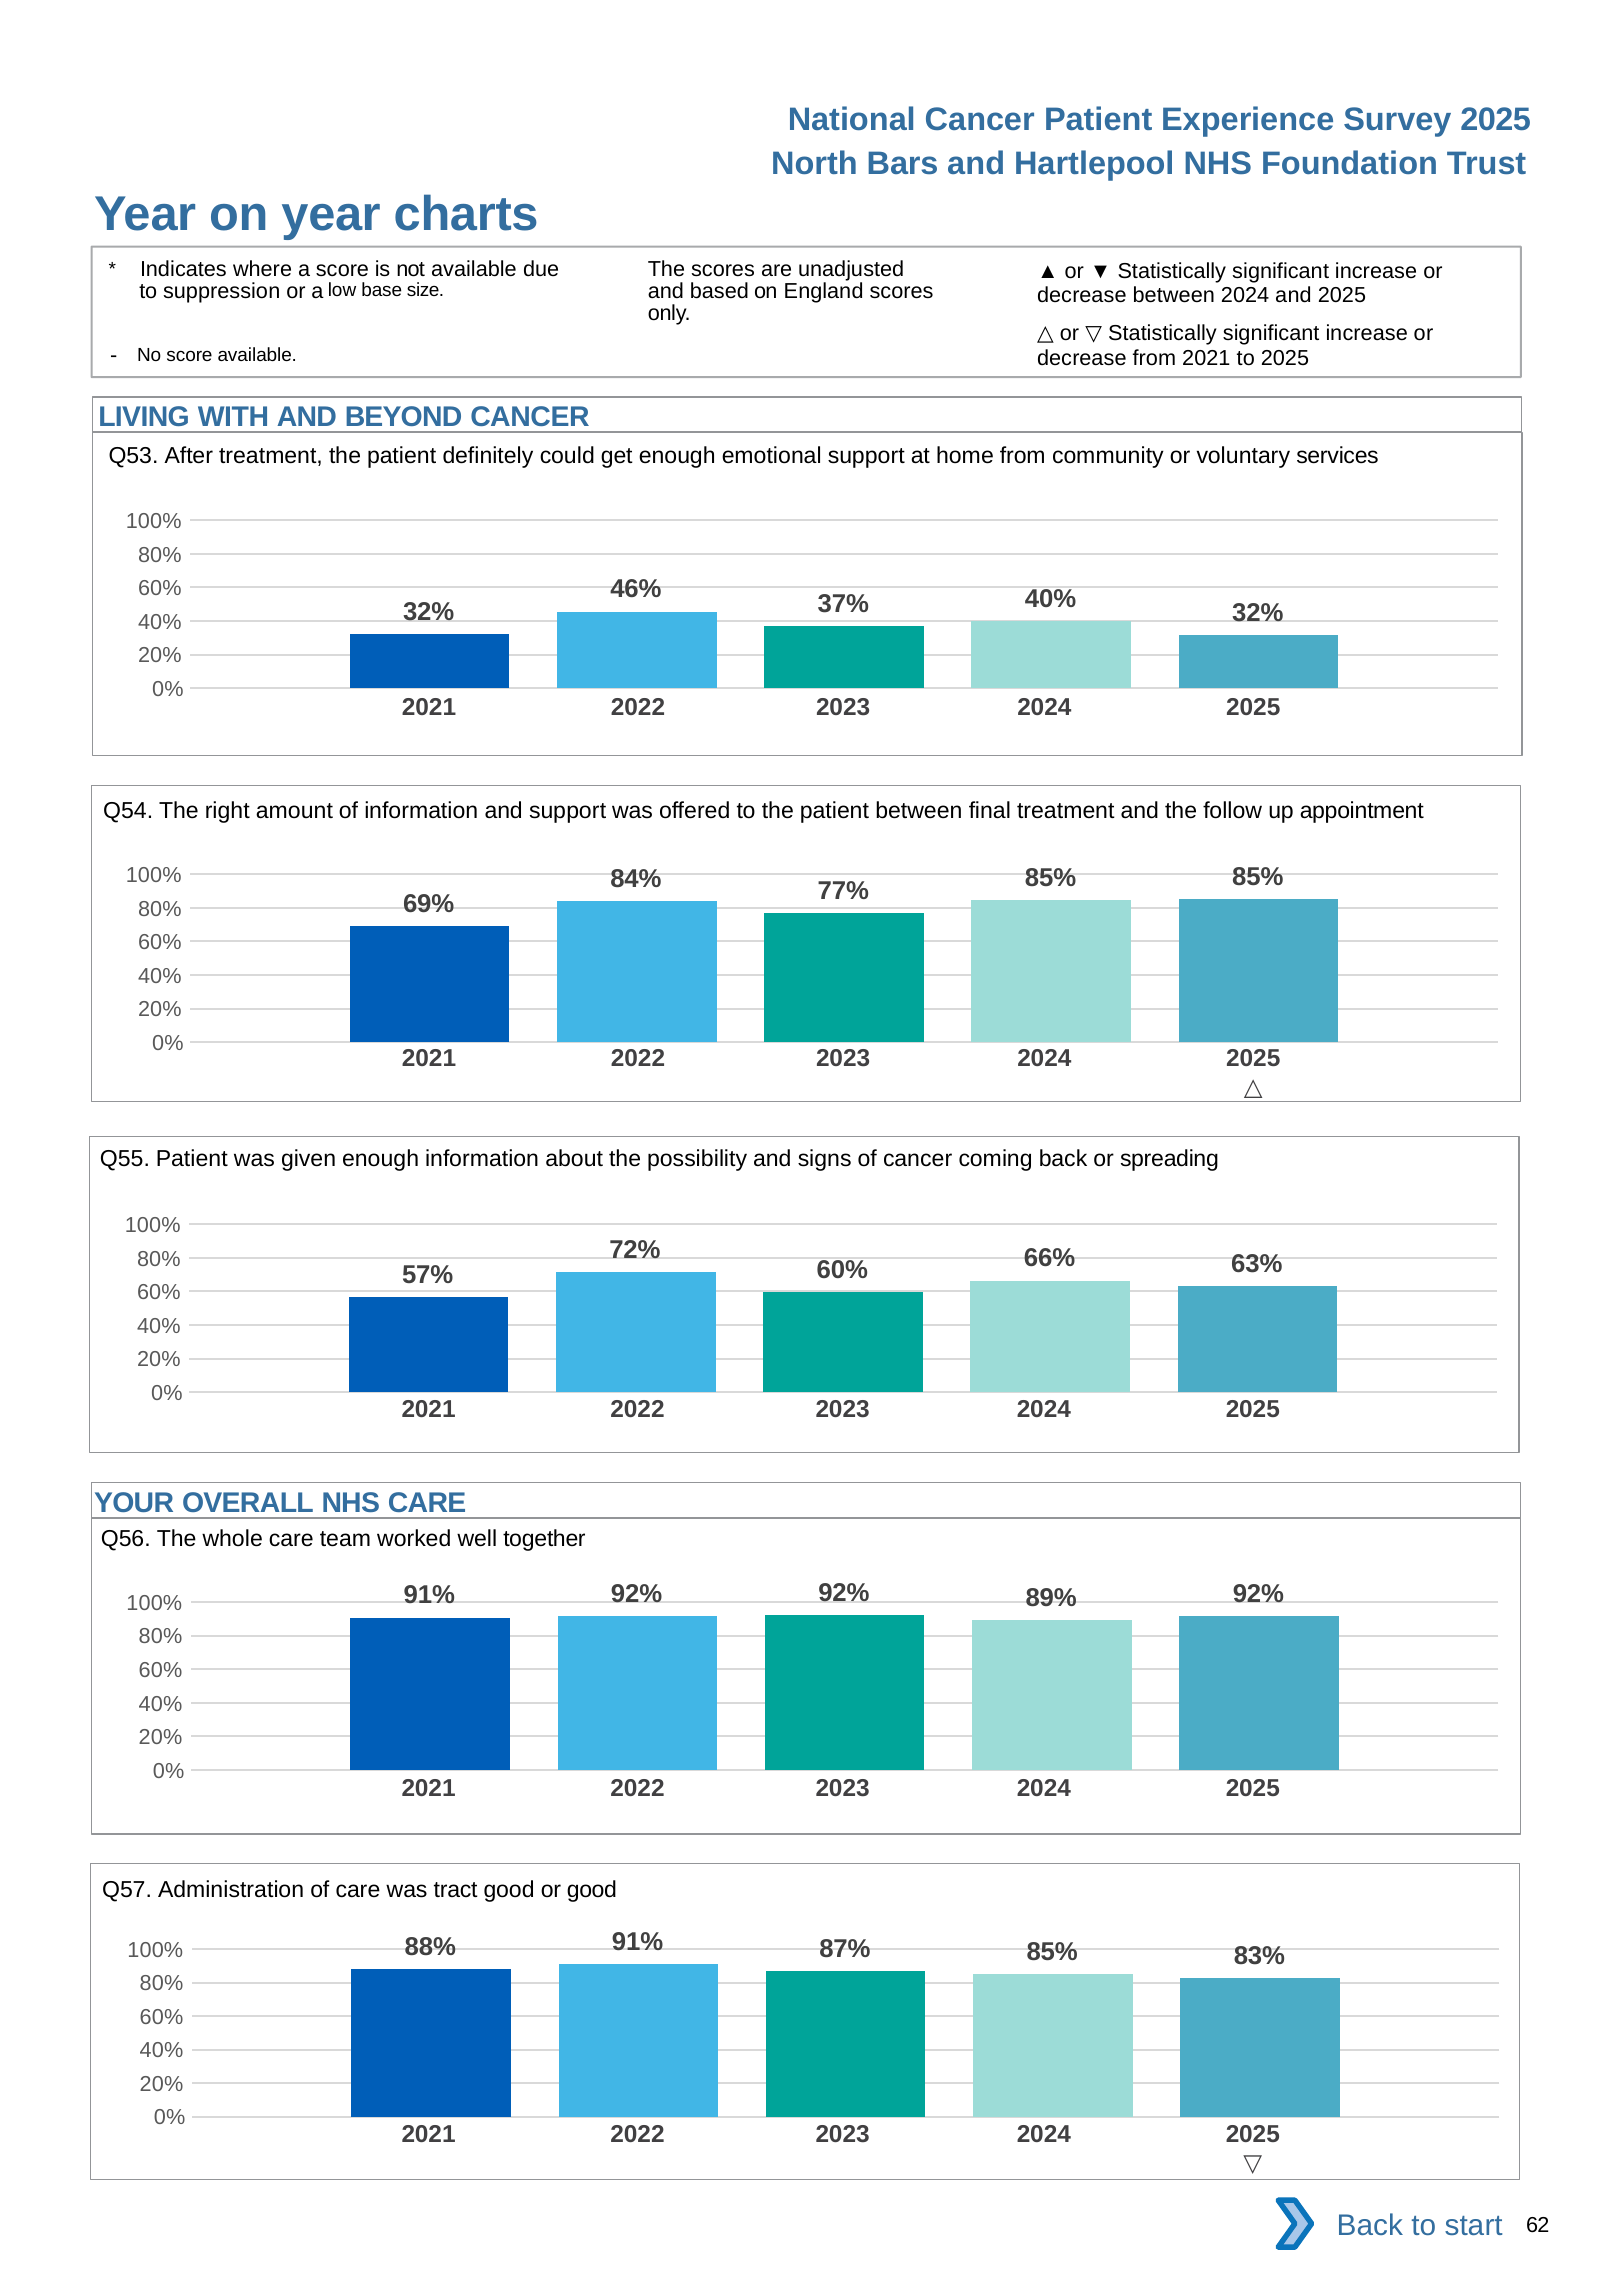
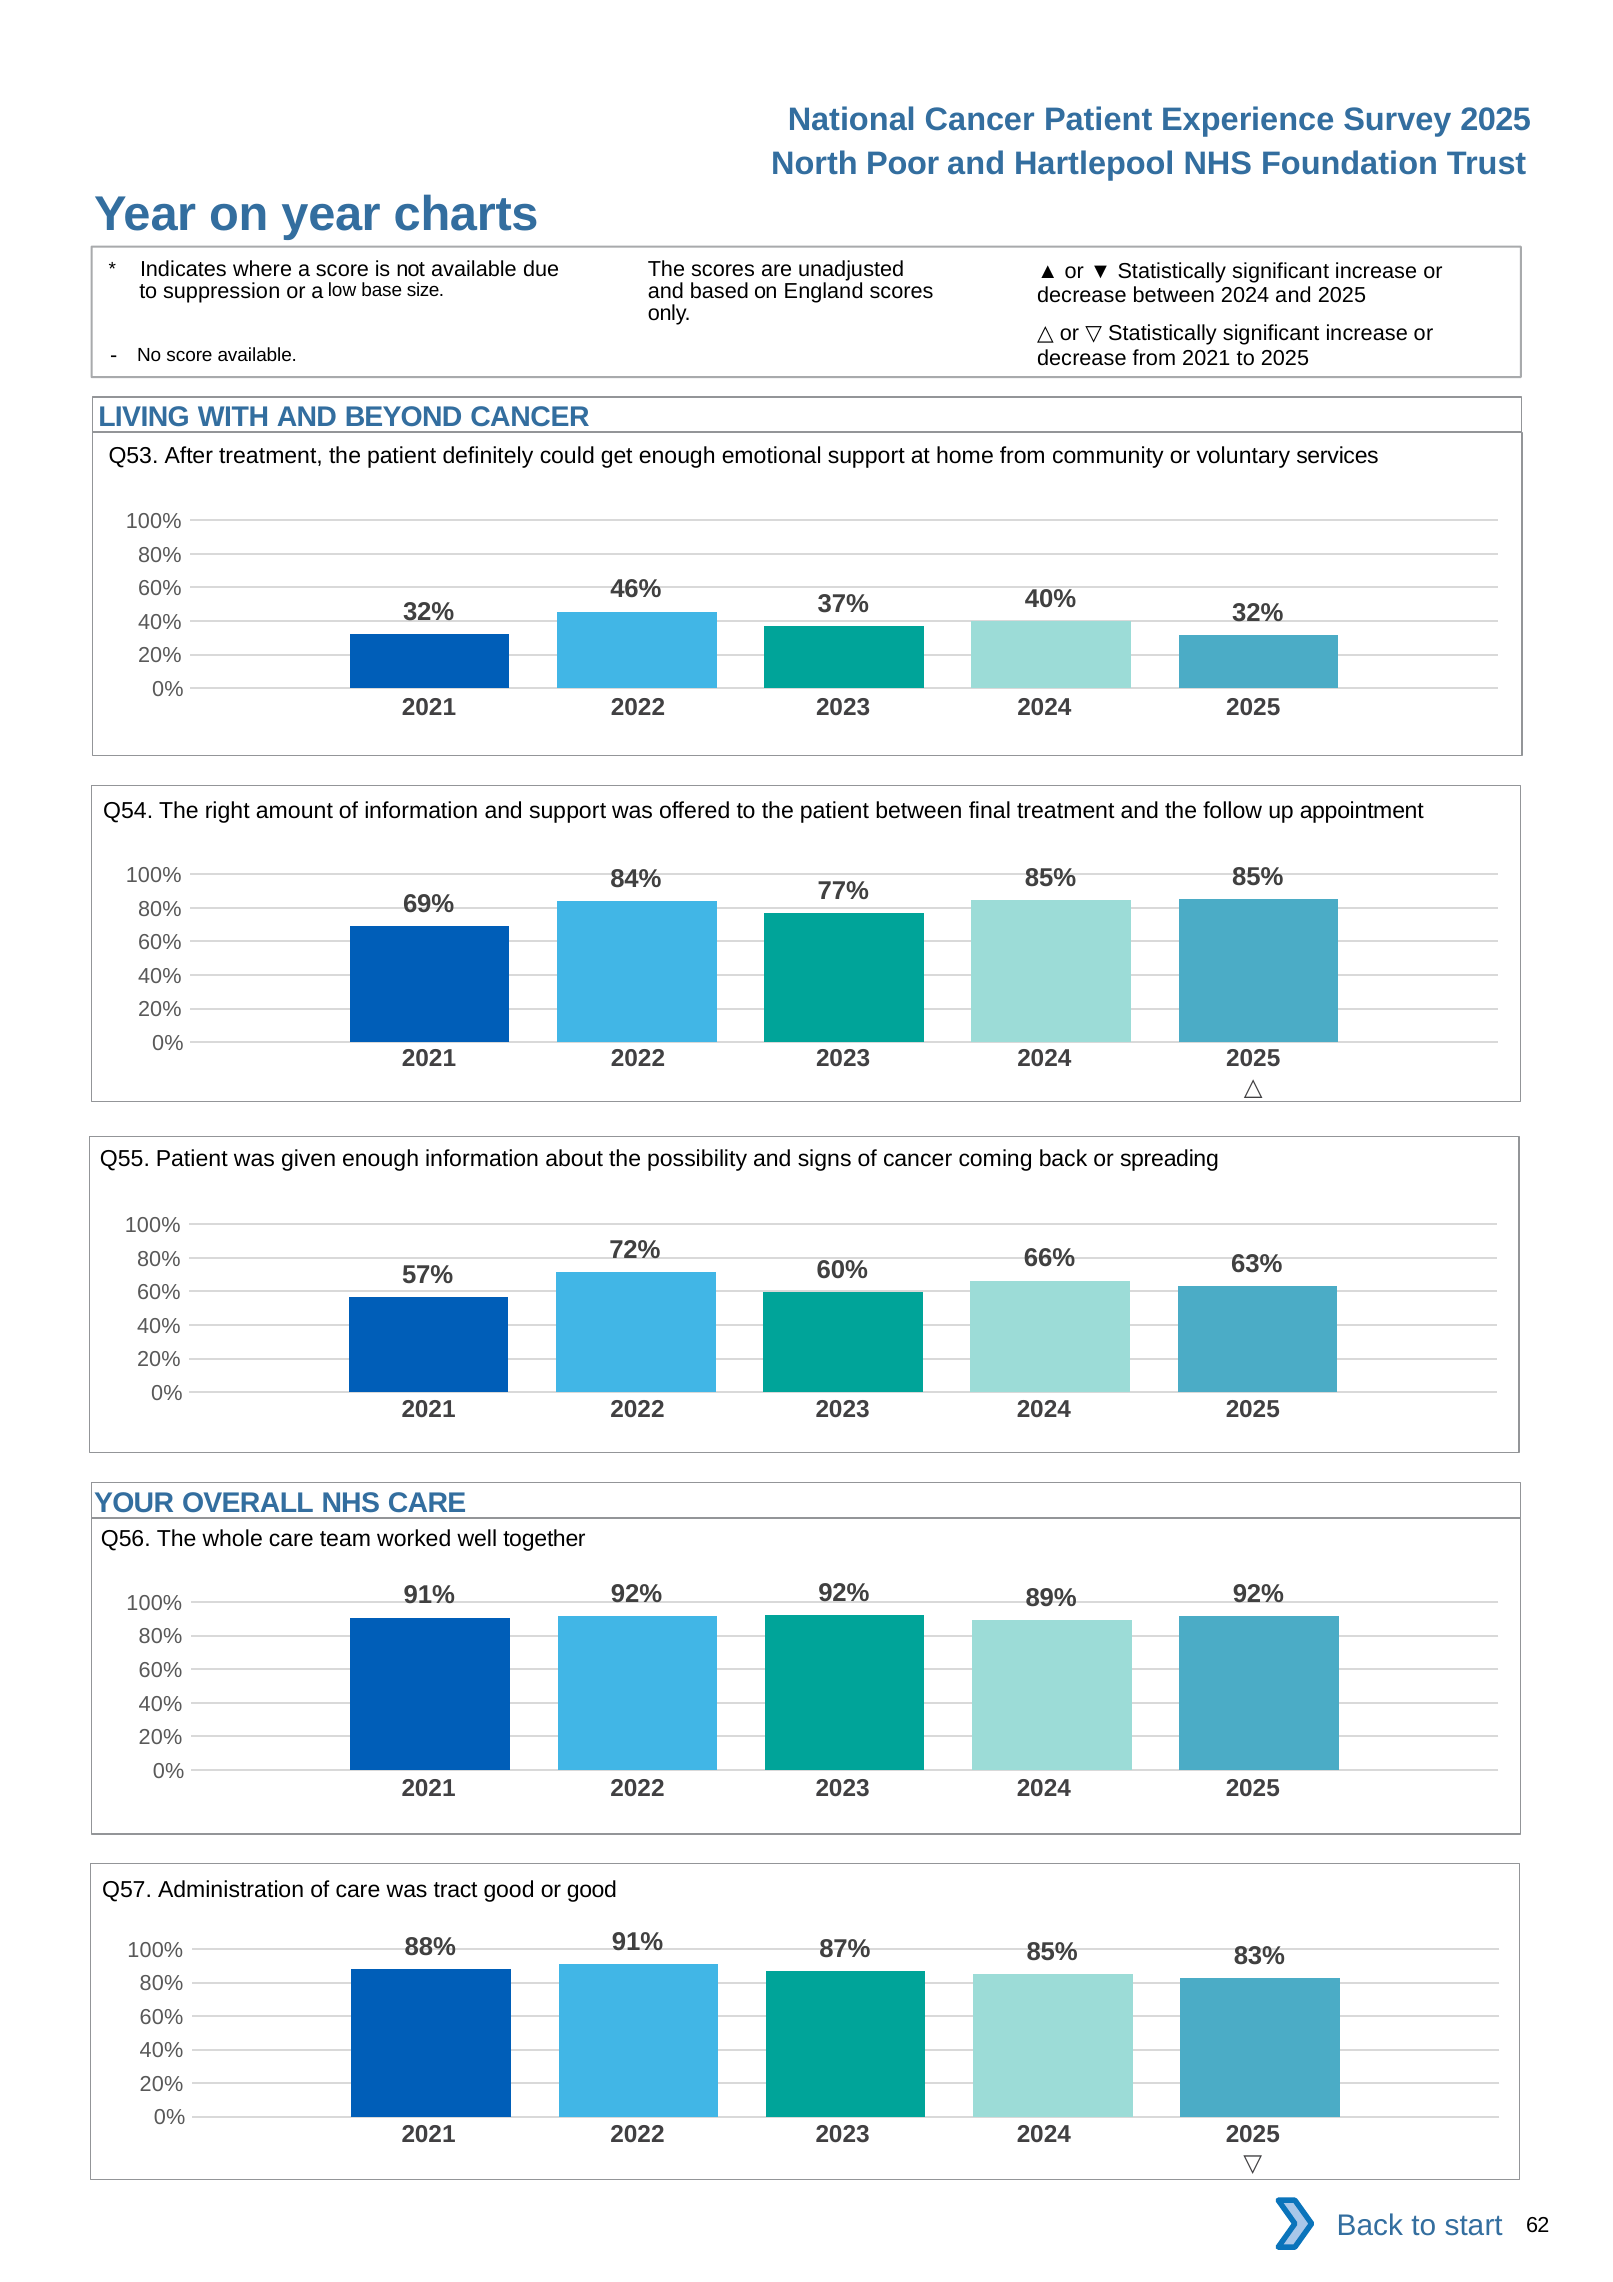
Bars: Bars -> Poor (903, 164)
